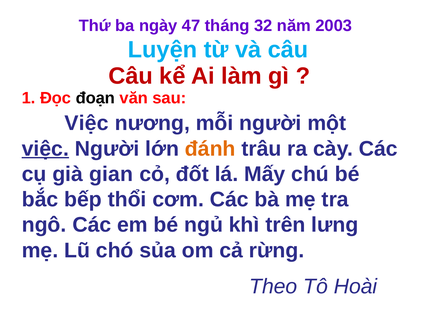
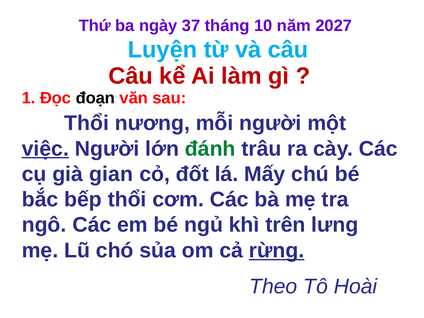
47: 47 -> 37 (191, 26)
32: 32 -> 10 (263, 26)
2003: 2003 -> 2027 (334, 26)
Việc: Việc -> Thổi (87, 123)
đánh colour: orange -> green (210, 149)
rừng underline: none -> present (277, 250)
